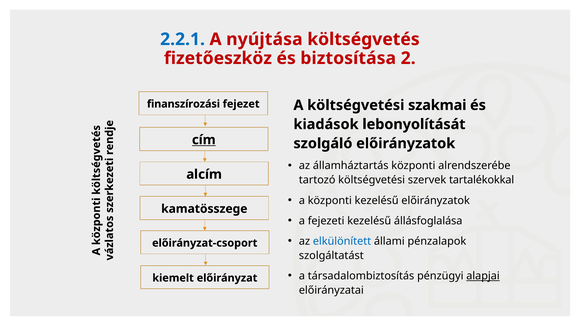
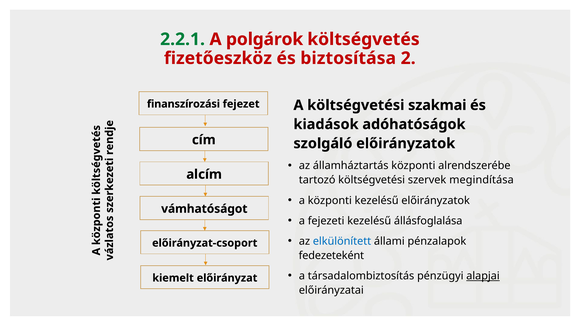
2.2.1 colour: blue -> green (183, 39)
nyújtása: nyújtása -> polgárok (265, 39)
lebonyolítását: lebonyolítását -> adóhatóságok (414, 124)
cím underline: present -> none (204, 140)
tartalékokkal: tartalékokkal -> megindítása (482, 180)
kamatösszege: kamatösszege -> vámhatóságot (204, 209)
szolgáltatást: szolgáltatást -> fedezeteként (331, 256)
